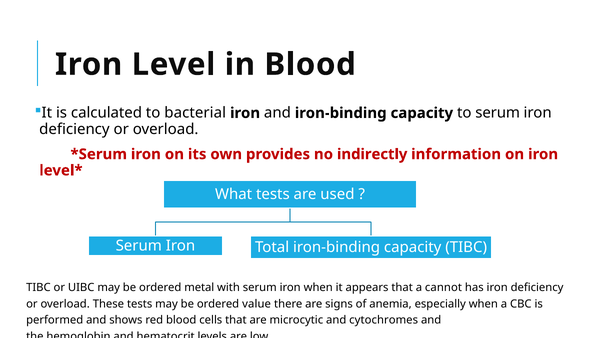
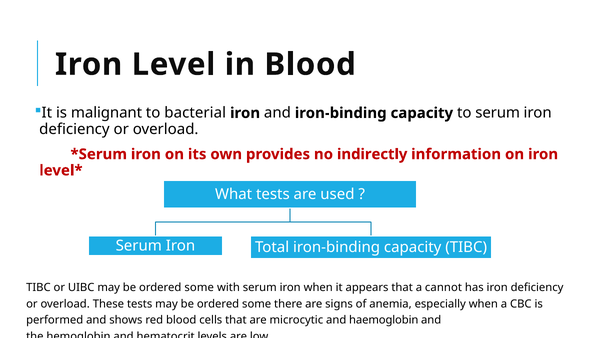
calculated: calculated -> malignant (107, 113)
metal: metal -> some (199, 288)
value: value -> some (257, 304)
cytochromes: cytochromes -> haemoglobin (384, 320)
